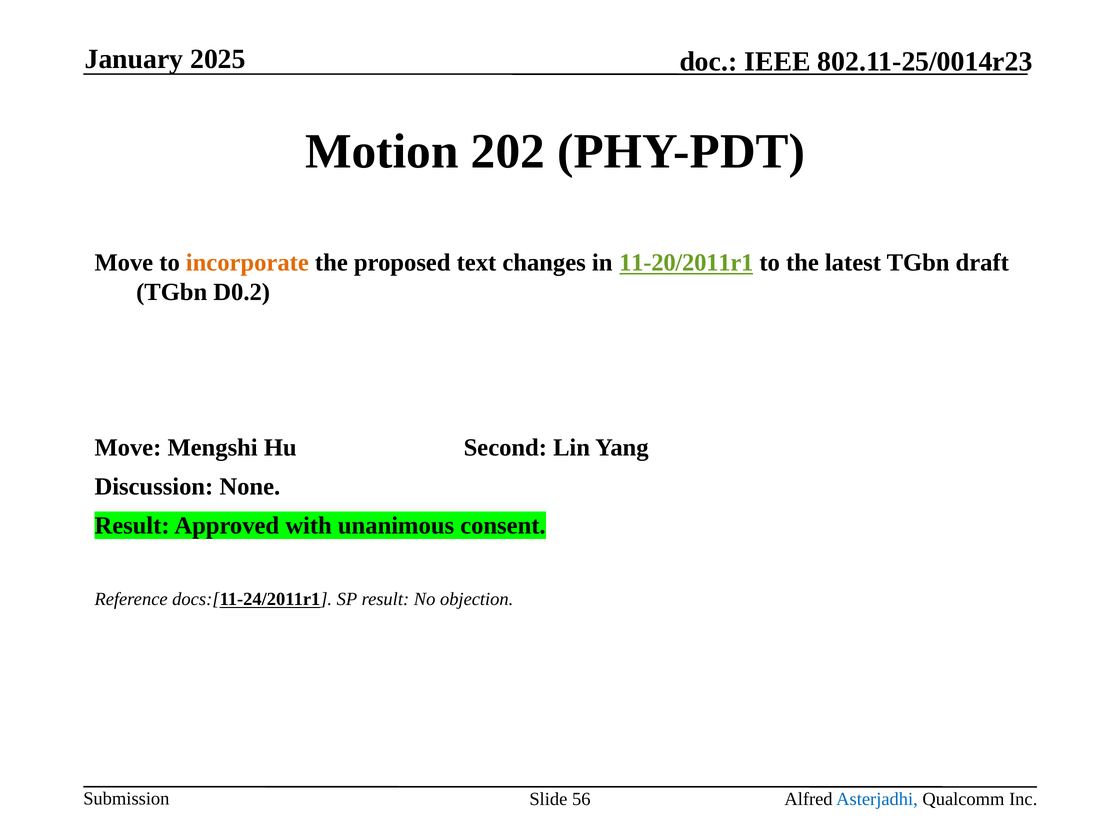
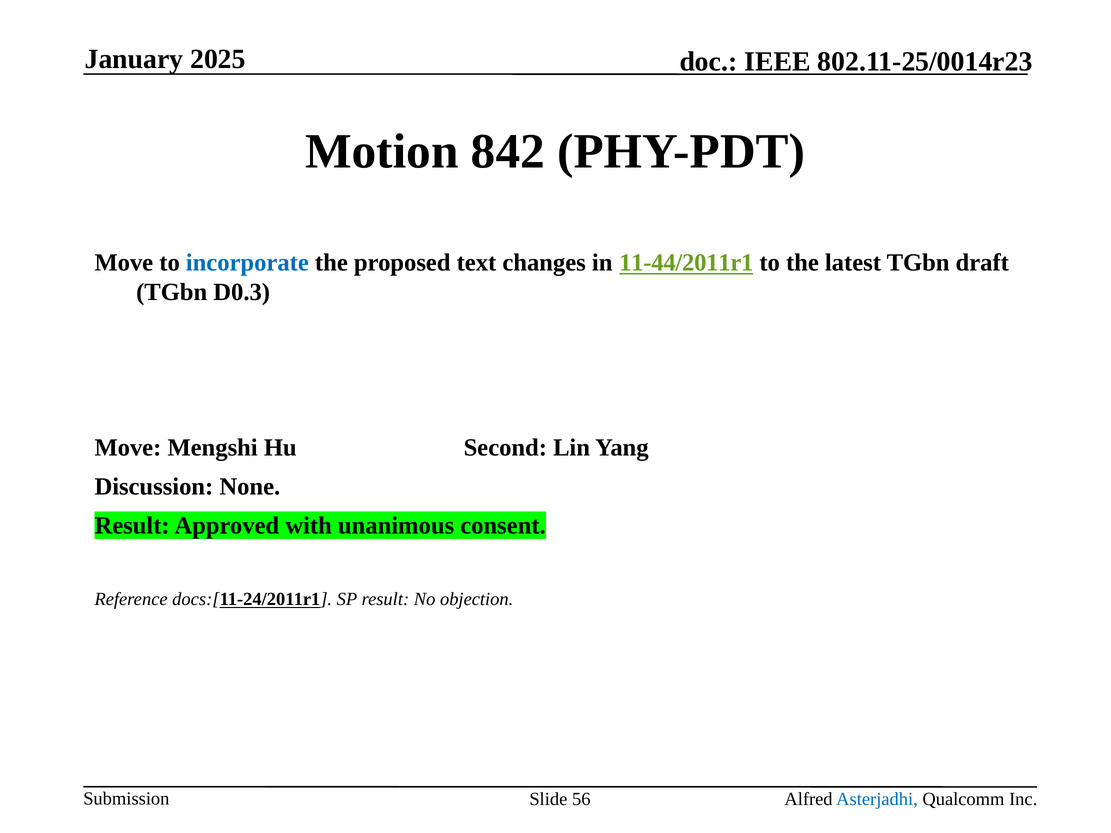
202: 202 -> 842 (508, 151)
incorporate colour: orange -> blue (247, 263)
11-20/2011r1: 11-20/2011r1 -> 11-44/2011r1 (686, 263)
D0.2: D0.2 -> D0.3 (242, 292)
